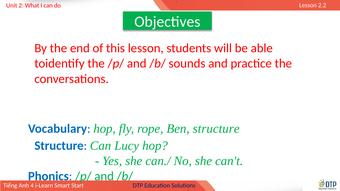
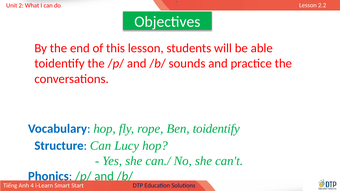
Ben structure: structure -> toidentify (216, 129)
